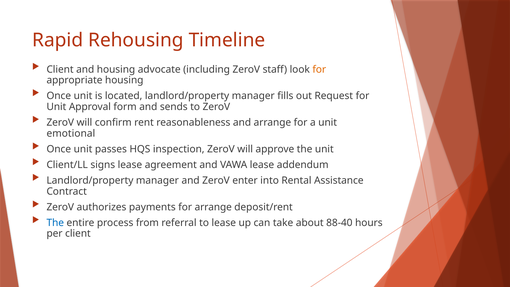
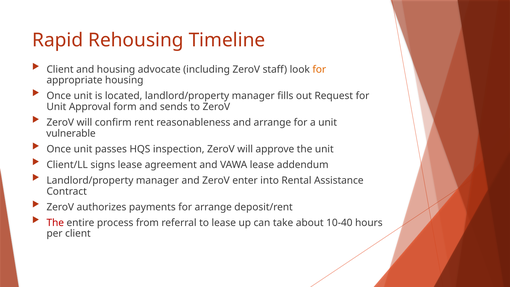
emotional: emotional -> vulnerable (71, 133)
The colour: blue -> red (55, 223)
88-40: 88-40 -> 10-40 (339, 223)
